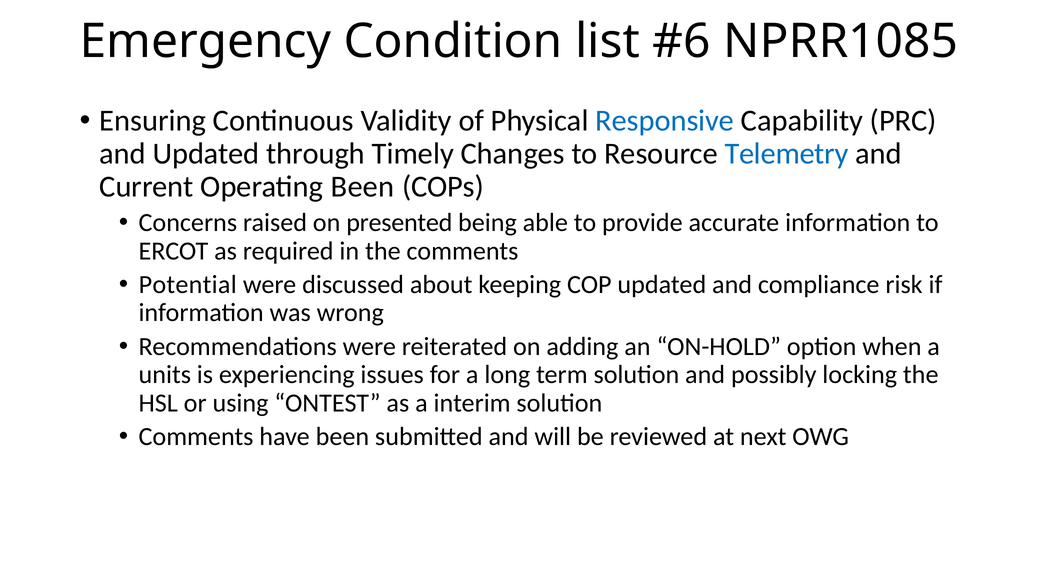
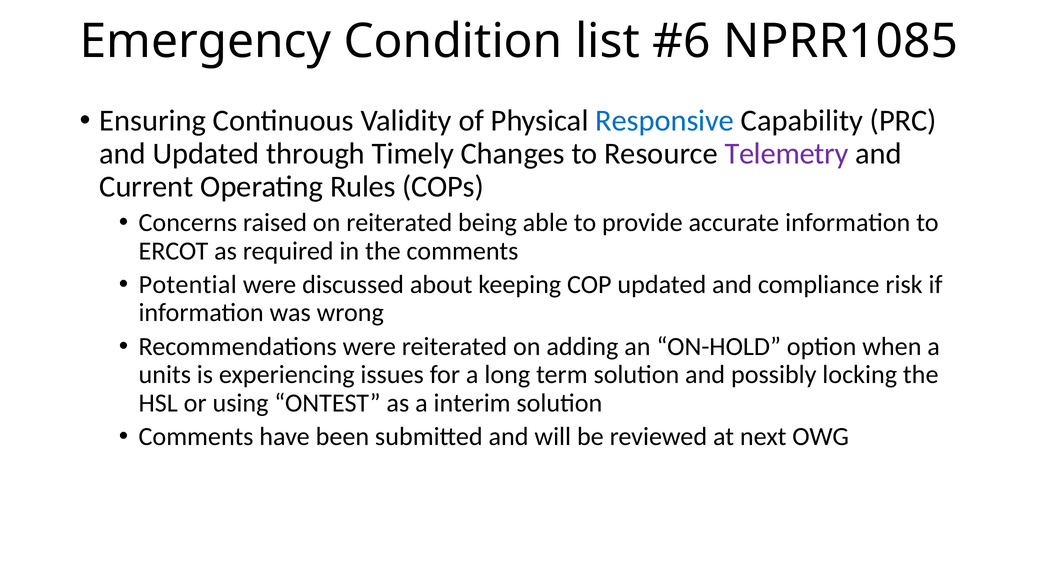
Telemetry colour: blue -> purple (786, 154)
Operating Been: Been -> Rules (363, 187)
on presented: presented -> reiterated (399, 223)
